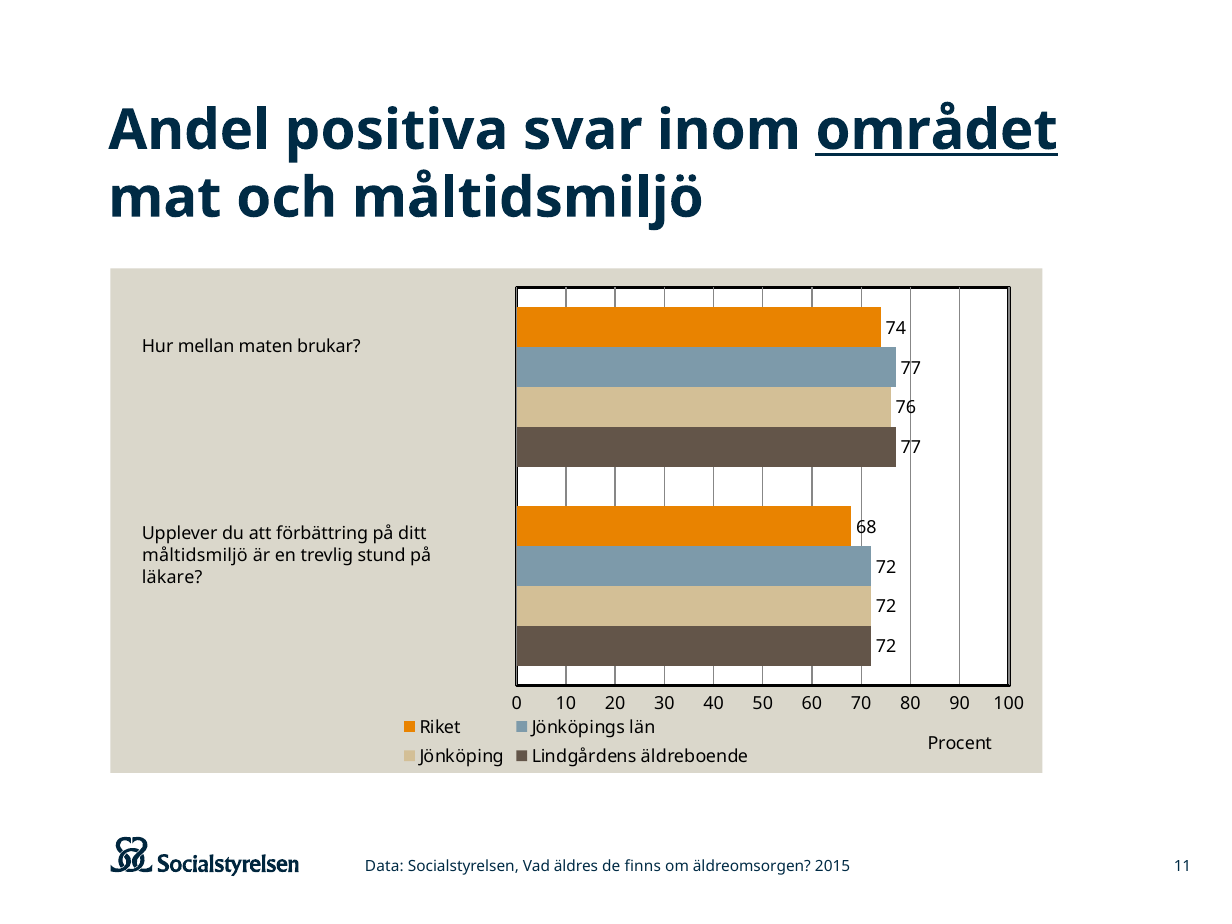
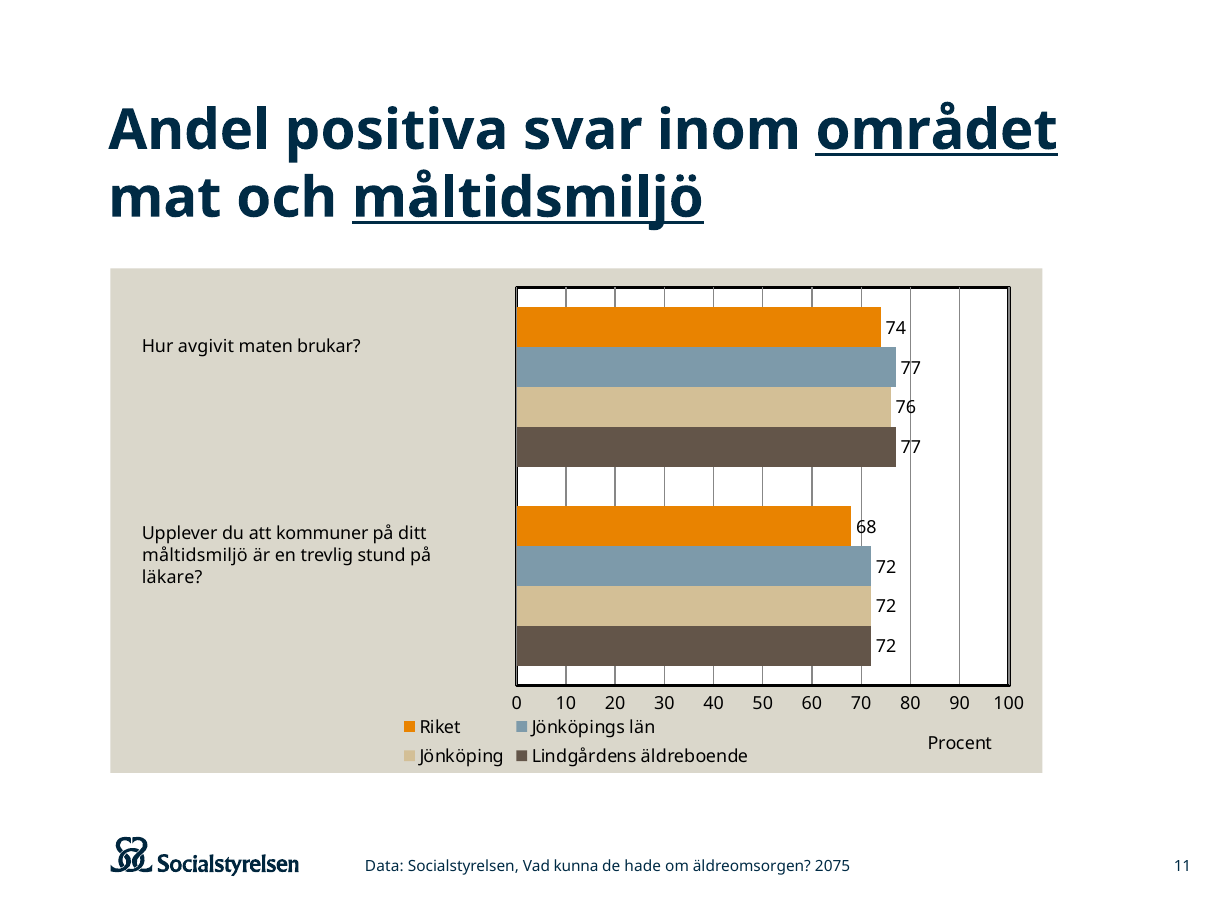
måltidsmiljö underline: none -> present (528, 198)
mellan: mellan -> avgivit (206, 347)
förbättring: förbättring -> kommuner (322, 534)
äldres: äldres -> kunna (576, 866)
finns: finns -> hade (643, 866)
2015: 2015 -> 2075 (833, 866)
